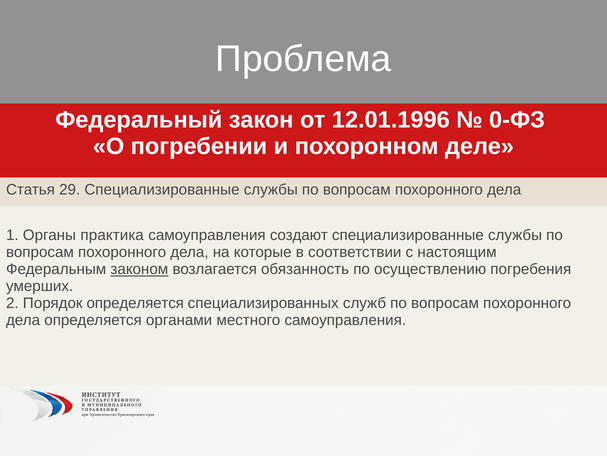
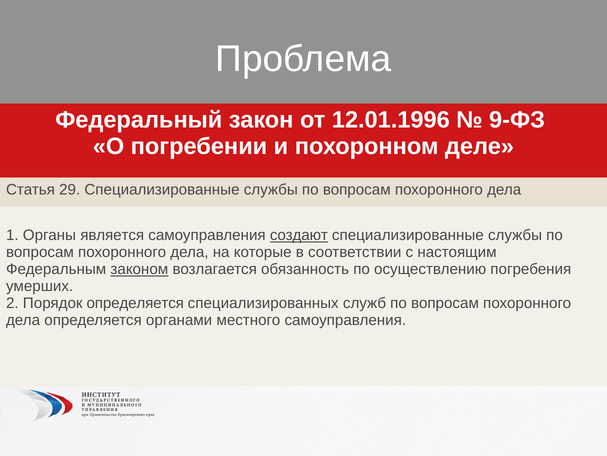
0-ФЗ: 0-ФЗ -> 9-ФЗ (517, 120)
практика: практика -> является (112, 235)
создают underline: none -> present (299, 235)
